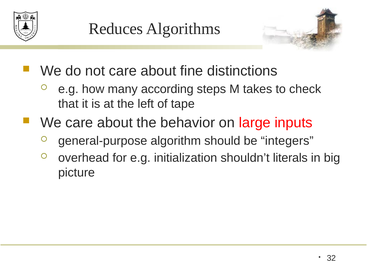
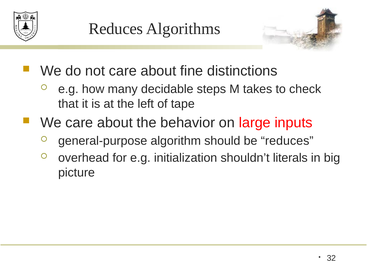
according: according -> decidable (167, 89)
be integers: integers -> reduces (287, 141)
